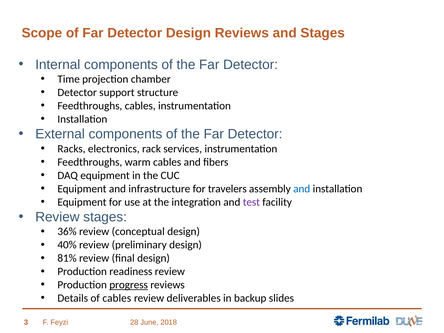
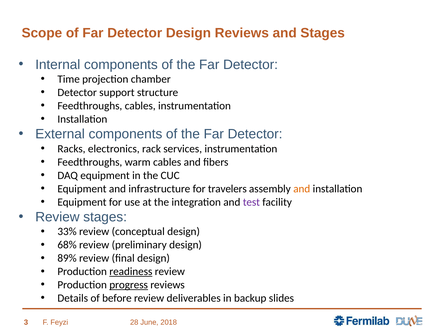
and colour: blue -> orange (302, 189)
36%: 36% -> 33% (67, 232)
40%: 40% -> 68% (67, 245)
81%: 81% -> 89% (67, 258)
readiness underline: none -> present (131, 272)
of cables: cables -> before (117, 298)
